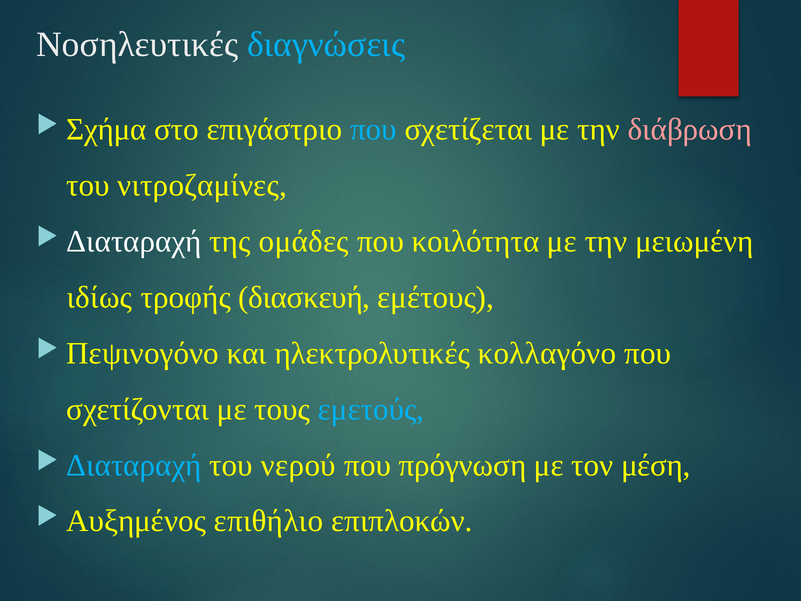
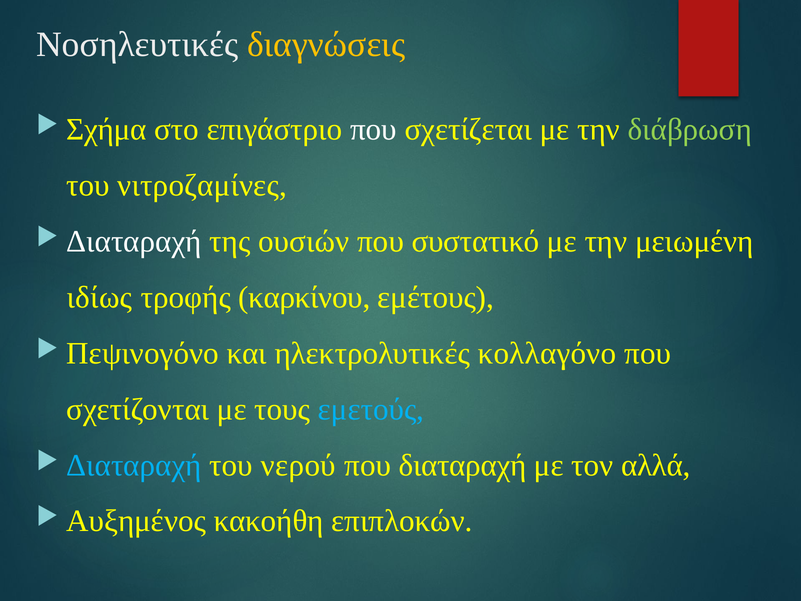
διαγνώσεις colour: light blue -> yellow (326, 44)
που colour: light blue -> white (373, 129)
διάβρωση colour: pink -> light green (690, 129)
ομάδες: ομάδες -> ουσιών (304, 241)
κοιλότητα: κοιλότητα -> συστατικό (476, 241)
διασκευή: διασκευή -> καρκίνου (304, 297)
που πρόγνωση: πρόγνωση -> διαταραχή (463, 465)
μέση: μέση -> αλλά (656, 465)
επιθήλιο: επιθήλιο -> κακοήθη (269, 521)
